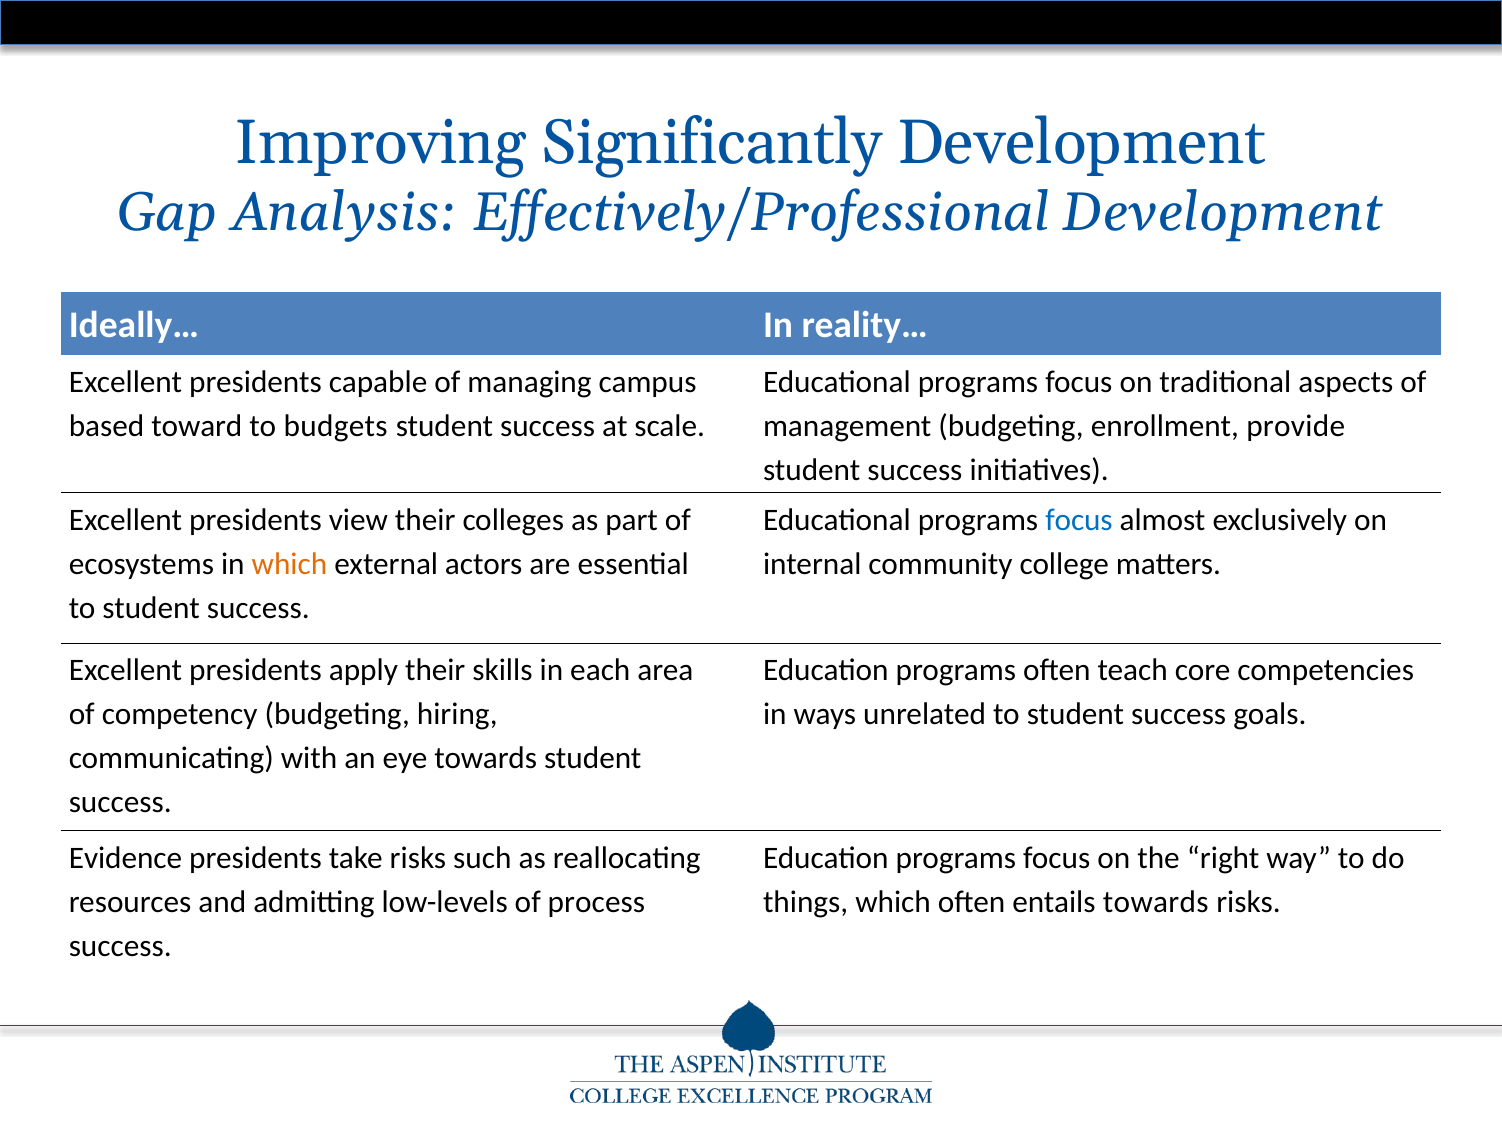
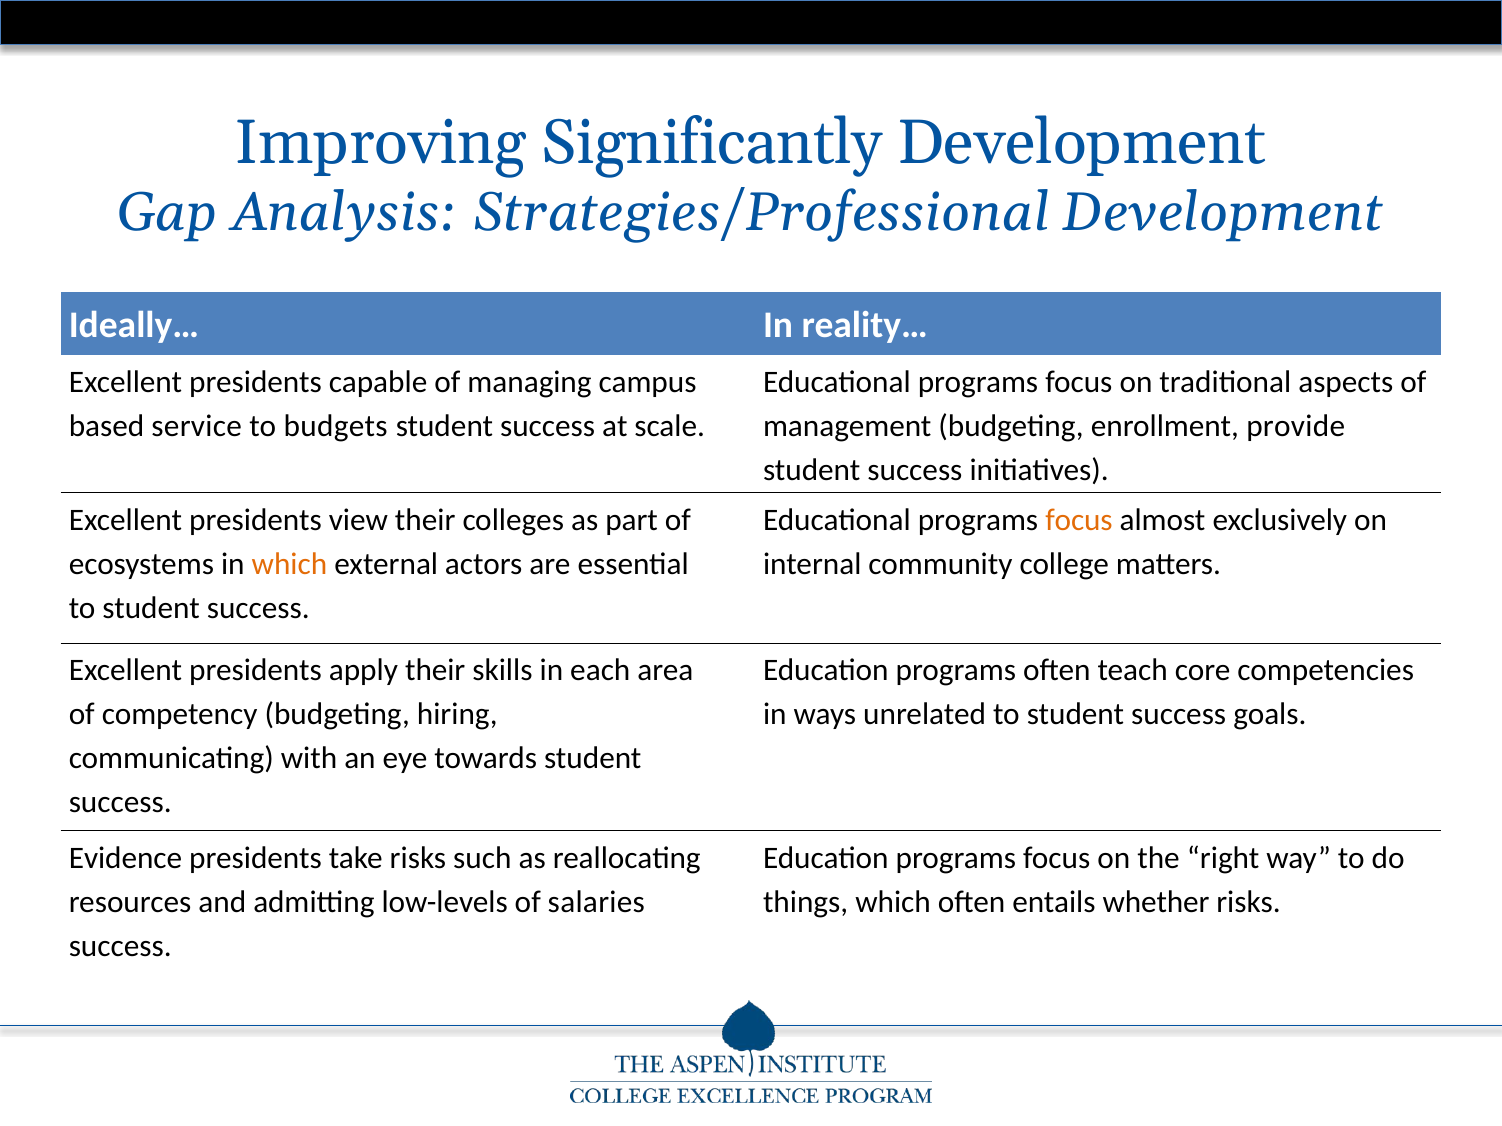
Effectively/Professional: Effectively/Professional -> Strategies/Professional (761, 212)
toward: toward -> service (197, 427)
focus colour: blue -> orange (1079, 520)
process: process -> salaries (596, 902)
entails towards: towards -> whether (1156, 902)
